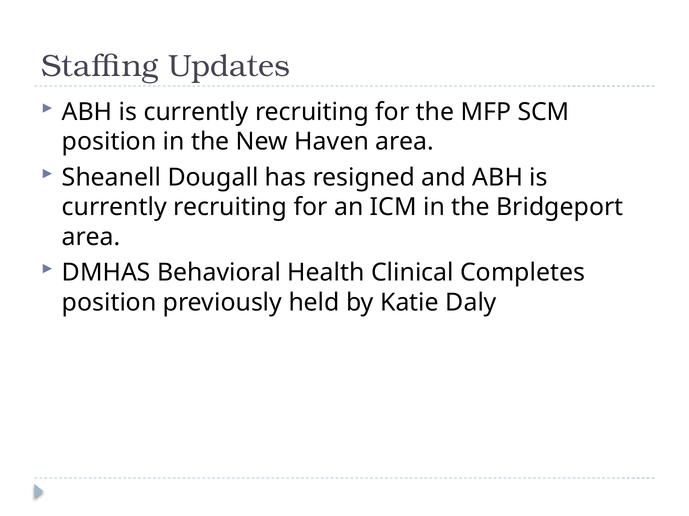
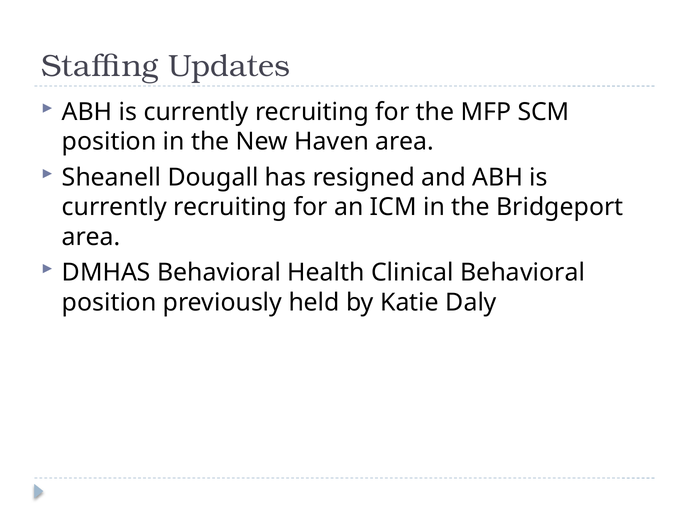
Clinical Completes: Completes -> Behavioral (523, 273)
